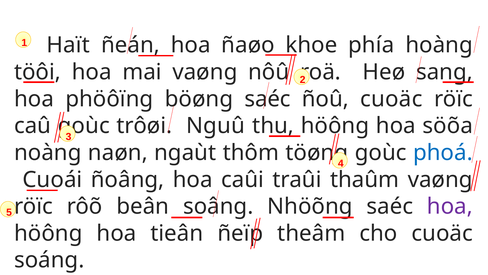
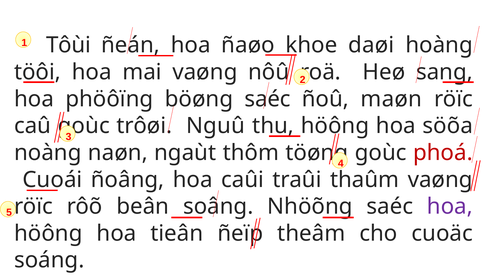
Haït: Haït -> Tôùi (68, 45)
phía: phía -> daøi (371, 45)
ñoû cuoäc: cuoäc -> maøn (391, 99)
phoá colour: blue -> red (443, 152)
